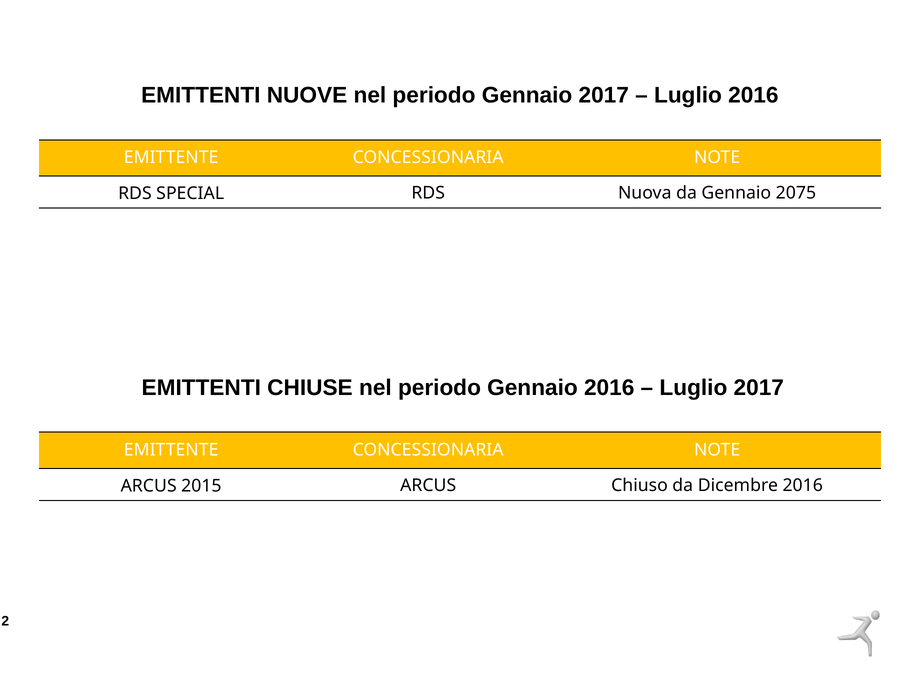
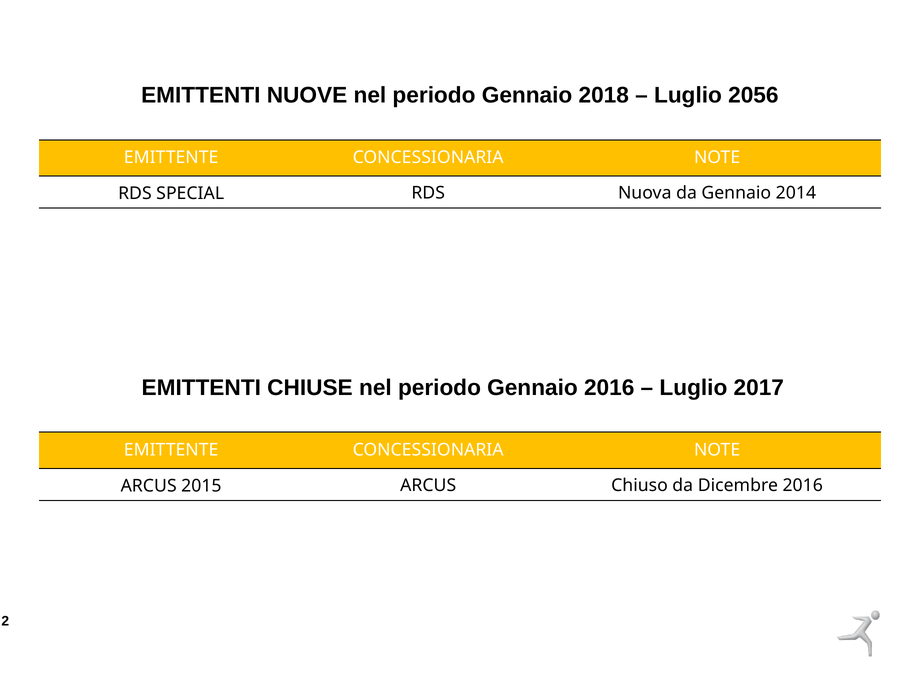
Gennaio 2017: 2017 -> 2018 (604, 95)
Luglio 2016: 2016 -> 2056 (753, 95)
2075: 2075 -> 2014 (796, 193)
